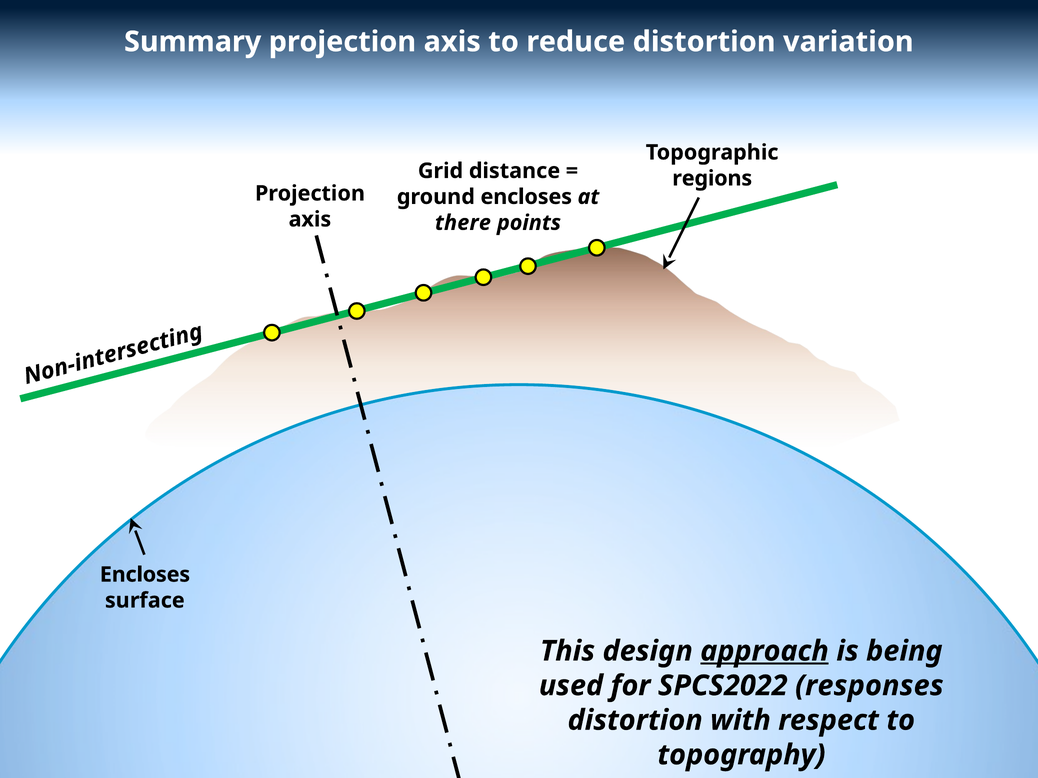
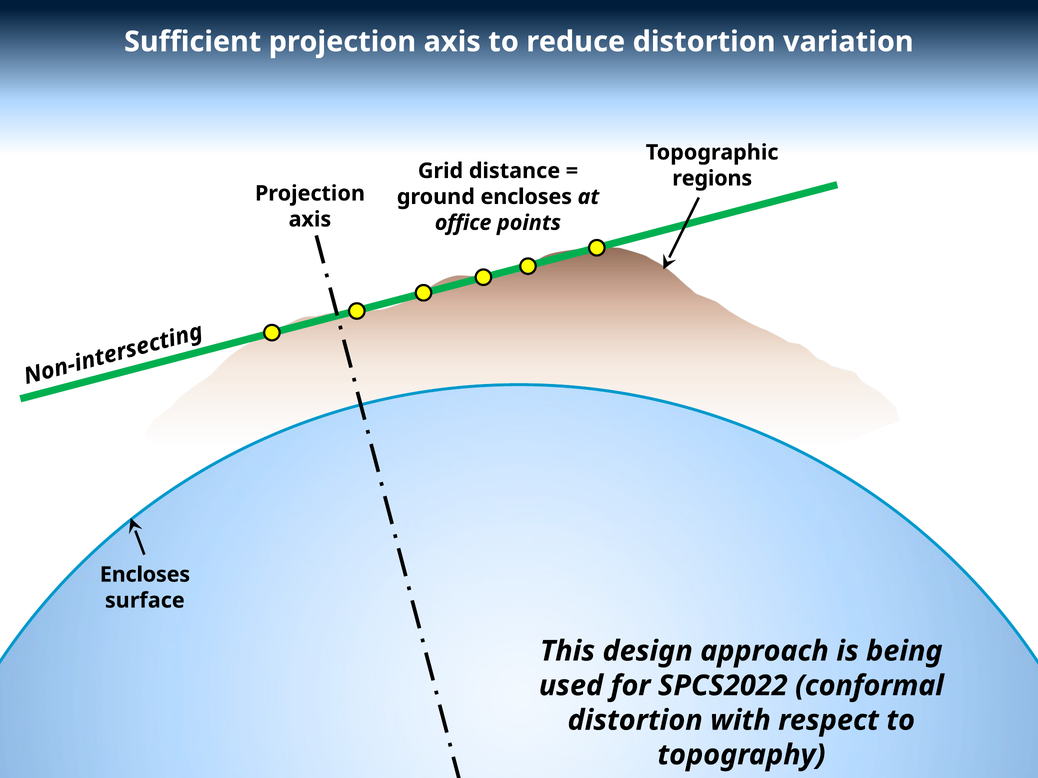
Summary: Summary -> Sufficient (193, 42)
there: there -> office (463, 223)
approach underline: present -> none (765, 651)
responses: responses -> conformal (870, 686)
